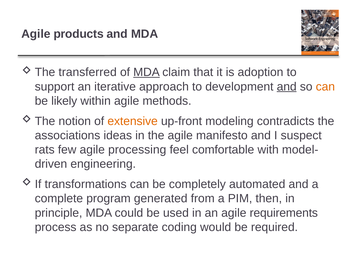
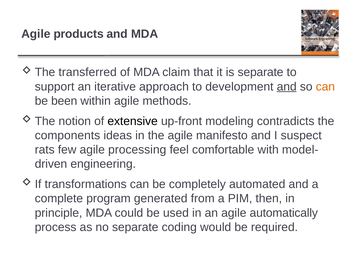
MDA underline: present -> none (146, 72)
is adoption: adoption -> separate (261, 72)
likely: likely -> been (64, 101)
extensive colour: orange -> black (133, 121)
associations: associations -> components (67, 135)
requirements: requirements -> automatically (284, 213)
